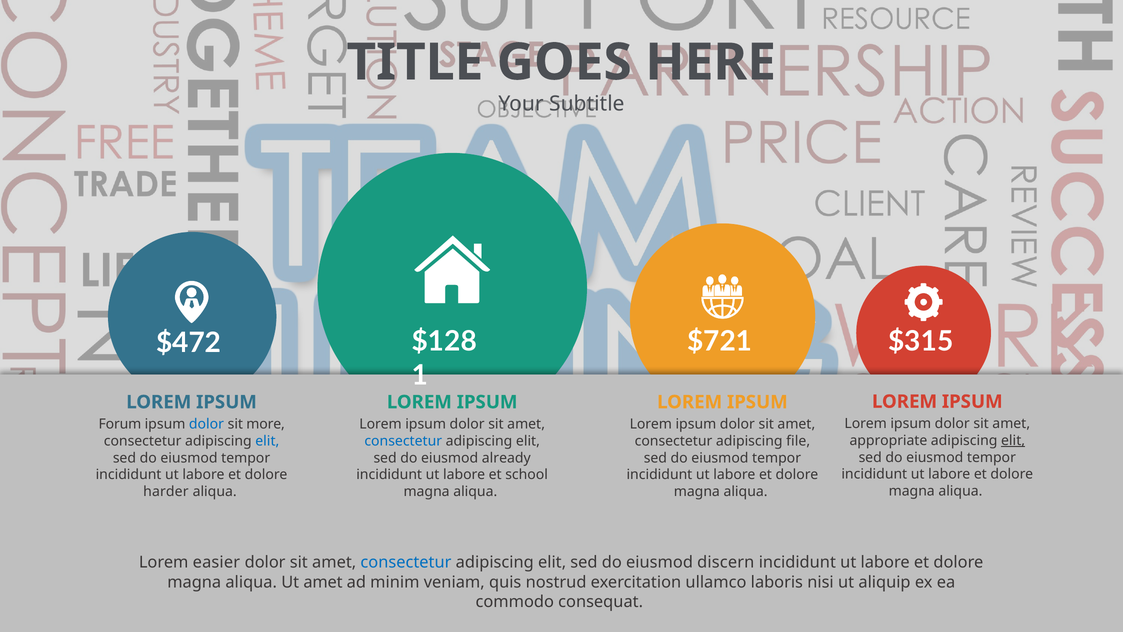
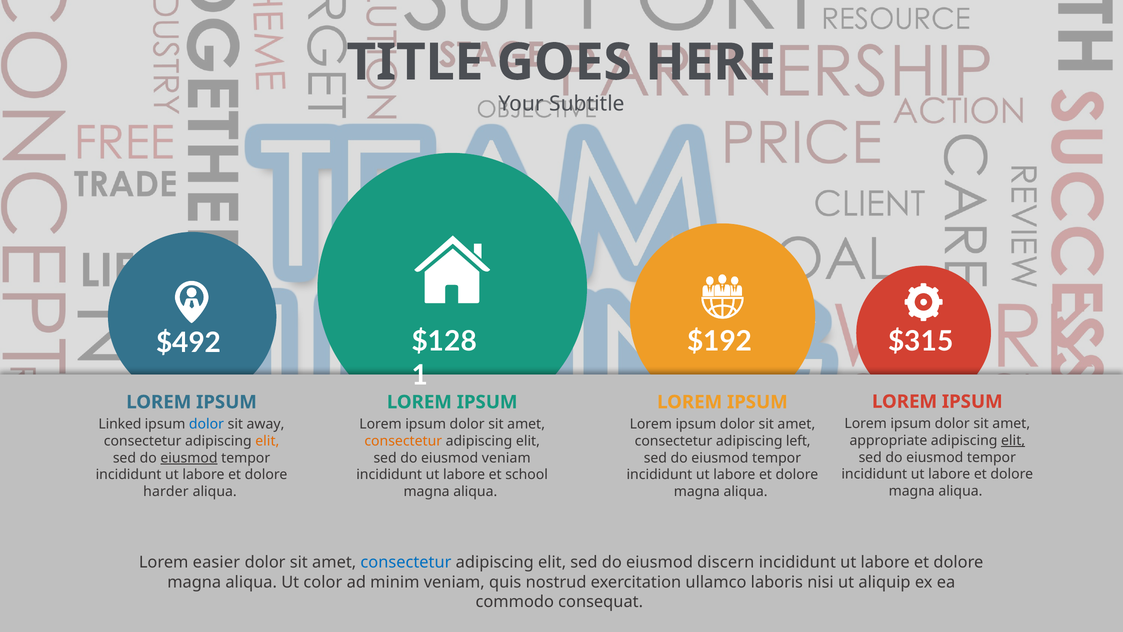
$721: $721 -> $192 (720, 341)
$472: $472 -> $492 (189, 343)
Forum: Forum -> Linked (120, 424)
more: more -> away (265, 424)
elit colour: blue -> orange (267, 441)
consectetur colour: blue -> orange (403, 441)
file: file -> left (798, 441)
eiusmod underline: none -> present (189, 458)
eiusmod already: already -> veniam (506, 458)
Ut amet: amet -> color (323, 582)
